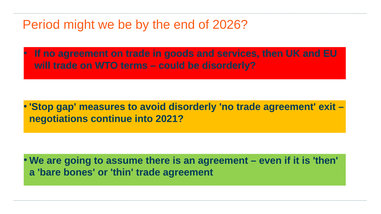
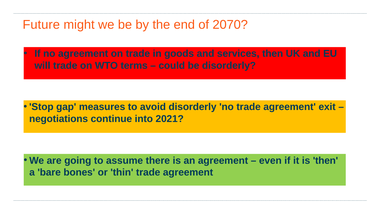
Period: Period -> Future (41, 25)
2026: 2026 -> 2070 (230, 25)
